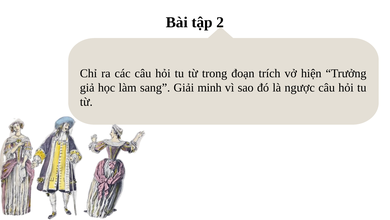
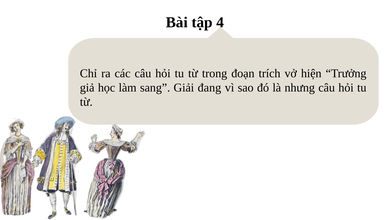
2: 2 -> 4 (220, 22)
minh: minh -> đang (209, 87)
ngược: ngược -> nhưng (300, 87)
